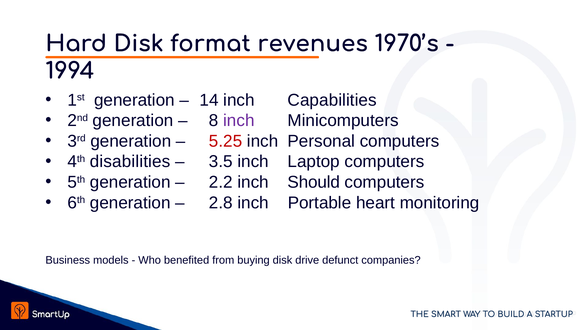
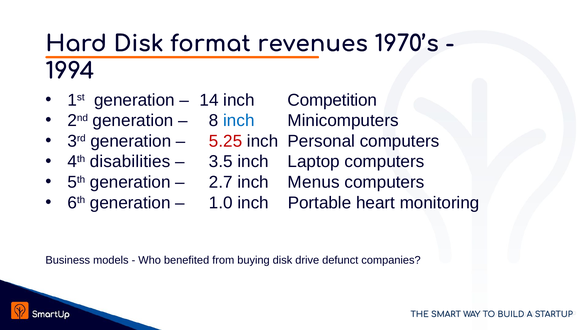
Capabilities: Capabilities -> Competition (332, 100)
inch colour: purple -> blue (239, 121)
2.2: 2.2 -> 2.7 (221, 182)
Should: Should -> Menus (314, 182)
2.8: 2.8 -> 1.0 (221, 203)
